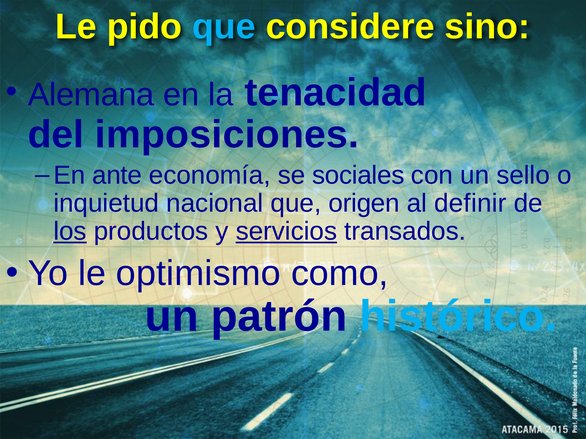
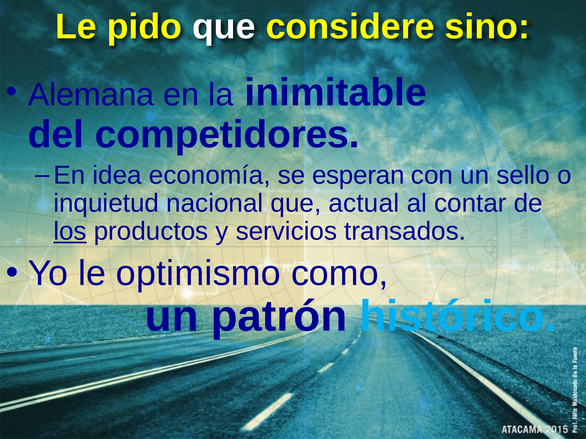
que colour: light blue -> white (224, 27)
tenacidad: tenacidad -> inimitable (336, 93)
imposiciones: imposiciones -> competidores (227, 135)
ante: ante -> idea (117, 175)
sociales: sociales -> esperan (358, 175)
origen: origen -> actual (364, 204)
definir: definir -> contar (470, 204)
servicios underline: present -> none (286, 232)
